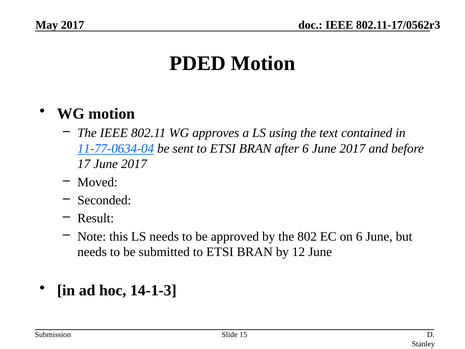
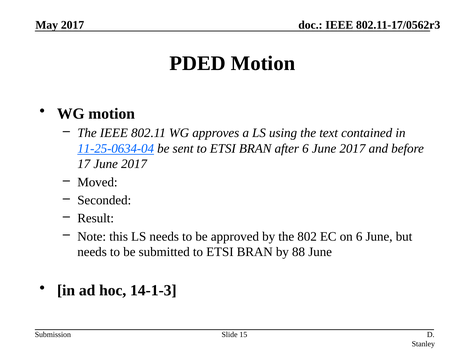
11-77-0634-04: 11-77-0634-04 -> 11-25-0634-04 (116, 148)
12: 12 -> 88 (299, 252)
